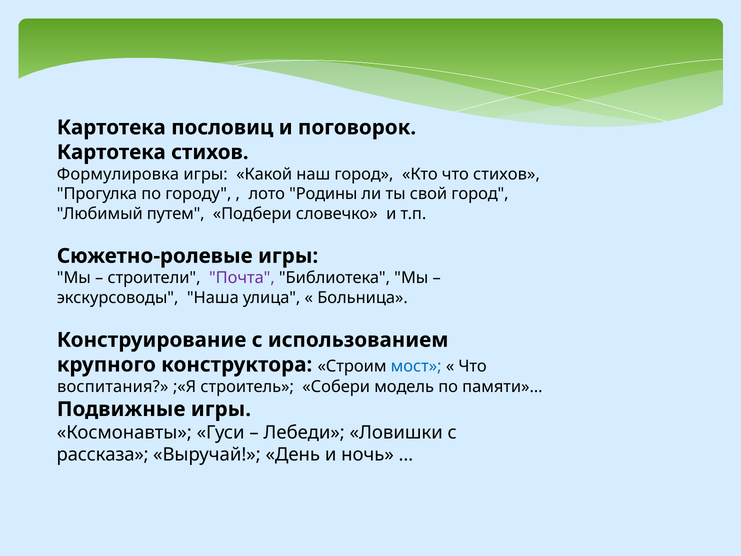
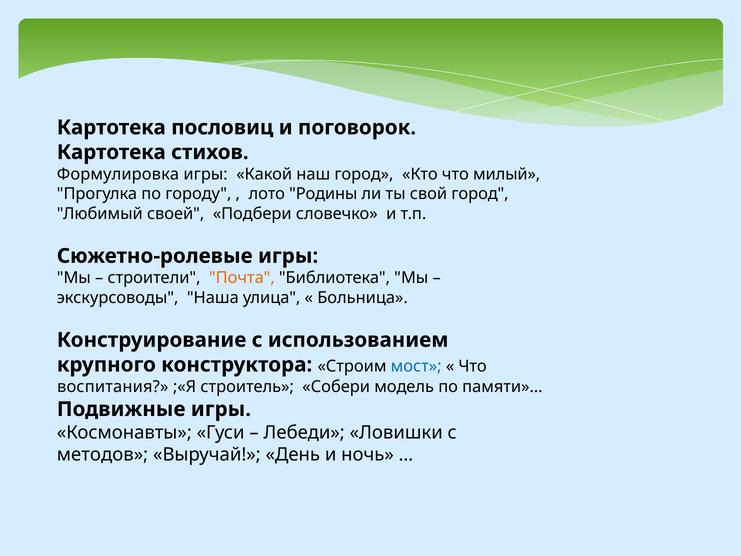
что стихов: стихов -> милый (507, 174)
путем: путем -> своей (176, 214)
Почта colour: purple -> orange (242, 278)
рассказа: рассказа -> методов (103, 455)
